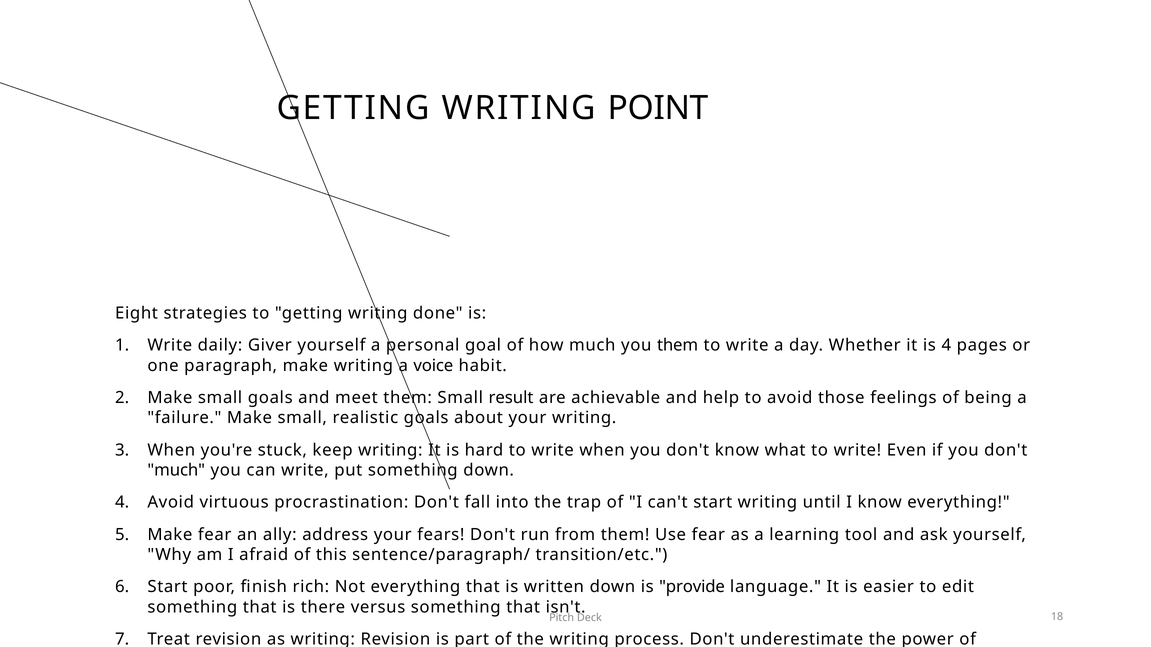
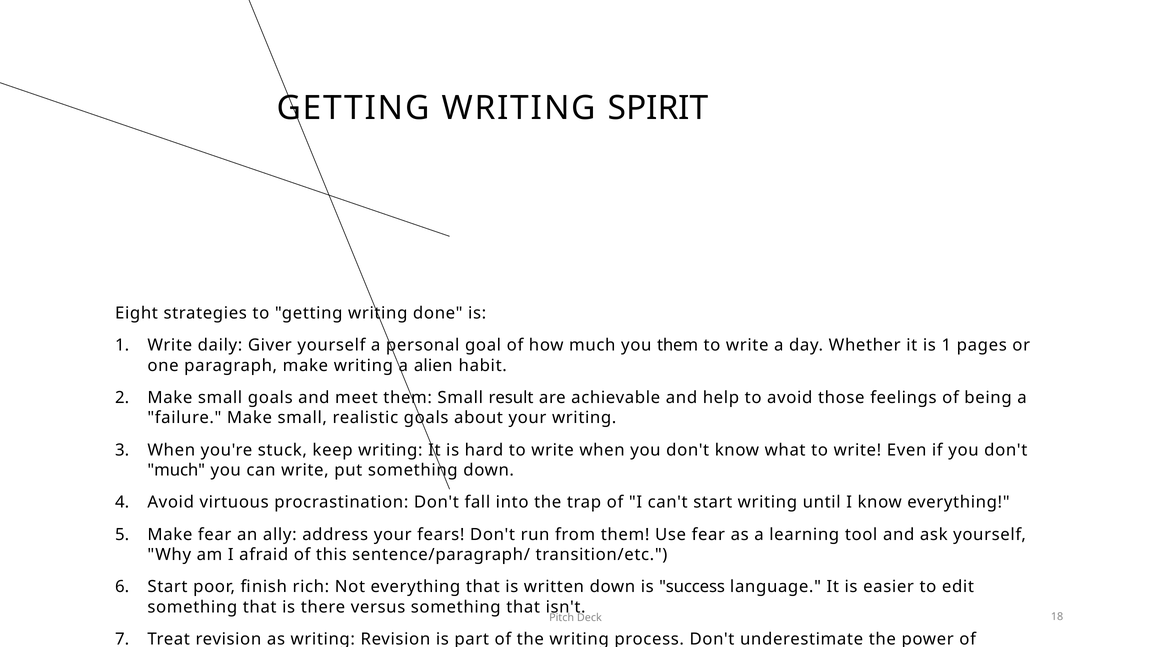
POINT: POINT -> SPIRIT (658, 108)
it is 4: 4 -> 1 (946, 346)
voice: voice -> alien (433, 366)
provide: provide -> success (692, 587)
